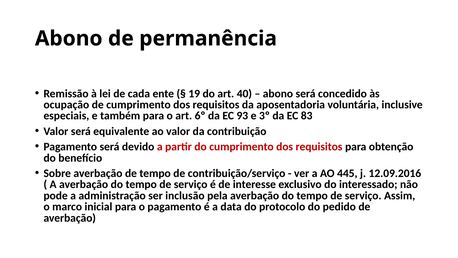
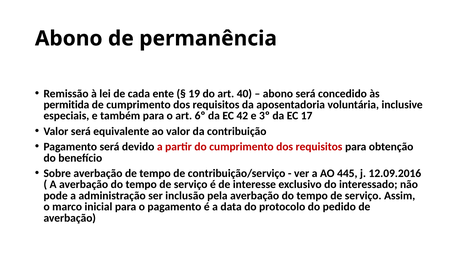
ocupação: ocupação -> permitida (66, 105)
93: 93 -> 42 (242, 116)
83: 83 -> 17 (307, 116)
